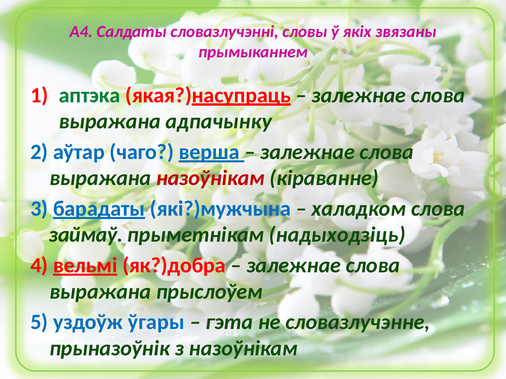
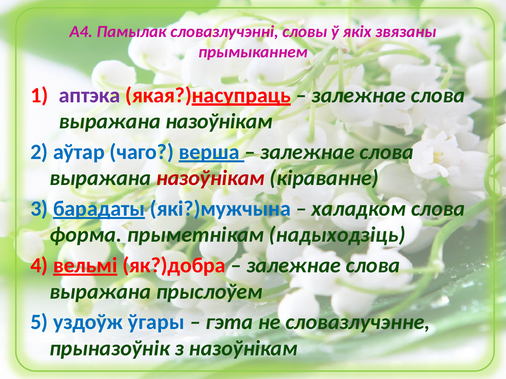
Салдаты: Салдаты -> Памылак (131, 32)
аптэка colour: green -> purple (90, 95)
адпачынку: адпачынку -> назоўнікам (219, 121)
займаў: займаў -> форма (86, 235)
